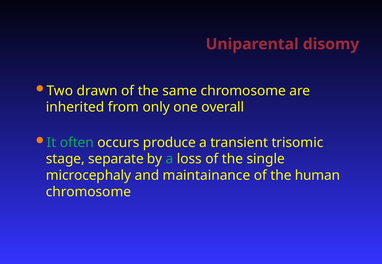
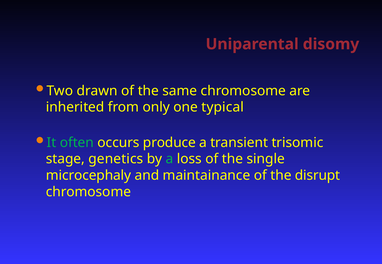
overall: overall -> typical (223, 107)
separate: separate -> genetics (116, 159)
human: human -> disrupt (318, 176)
